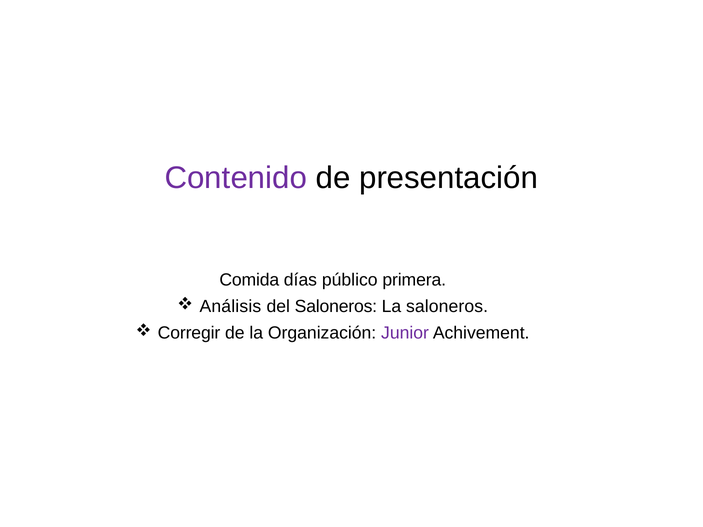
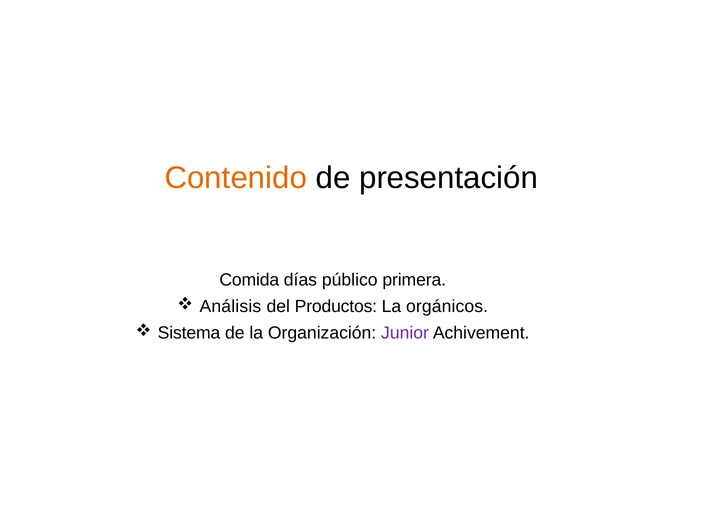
Contenido colour: purple -> orange (236, 178)
del Saloneros: Saloneros -> Productos (336, 307)
La saloneros: saloneros -> orgánicos (447, 307)
Corregir: Corregir -> Sistema (189, 333)
